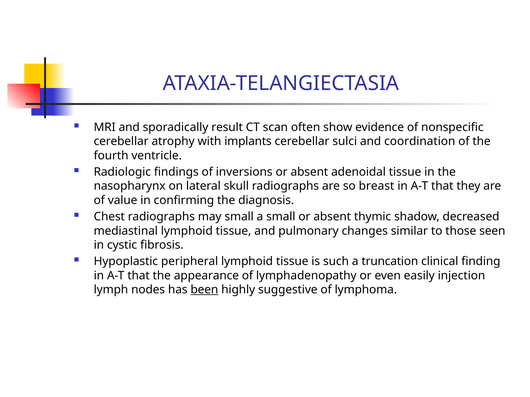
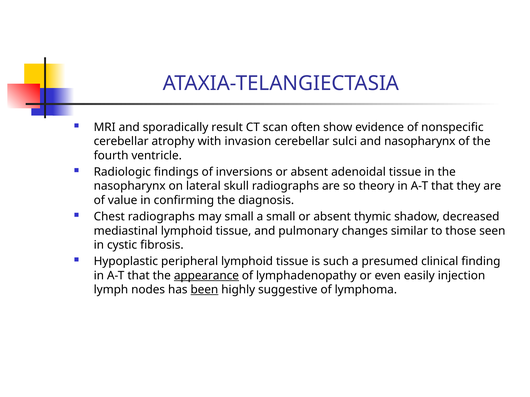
implants: implants -> invasion (248, 142)
and coordination: coordination -> nasopharynx (420, 142)
breast: breast -> theory (377, 186)
truncation: truncation -> presumed (390, 262)
appearance underline: none -> present (206, 276)
